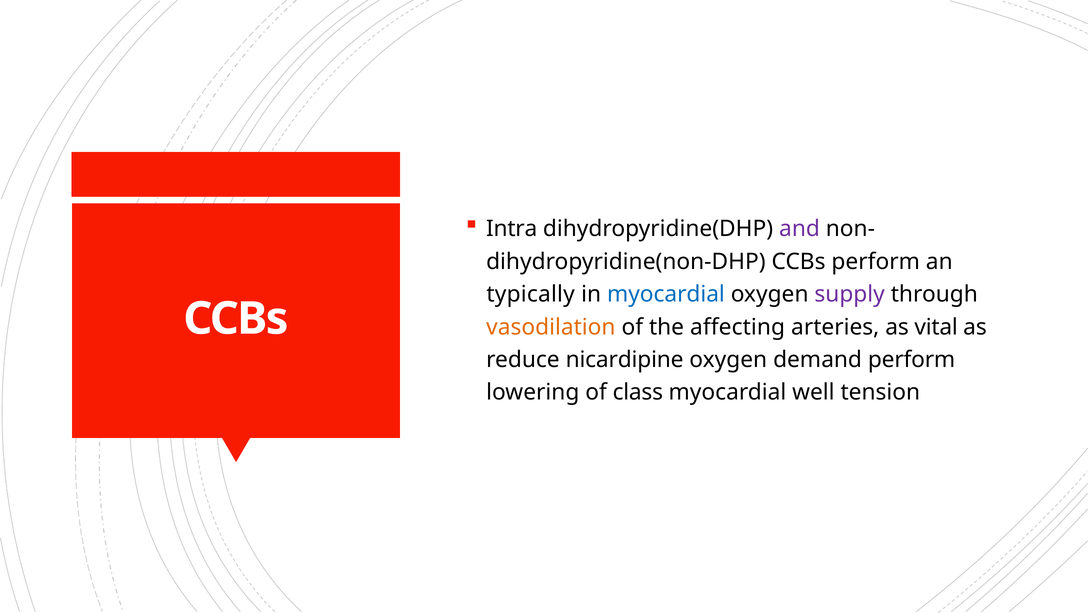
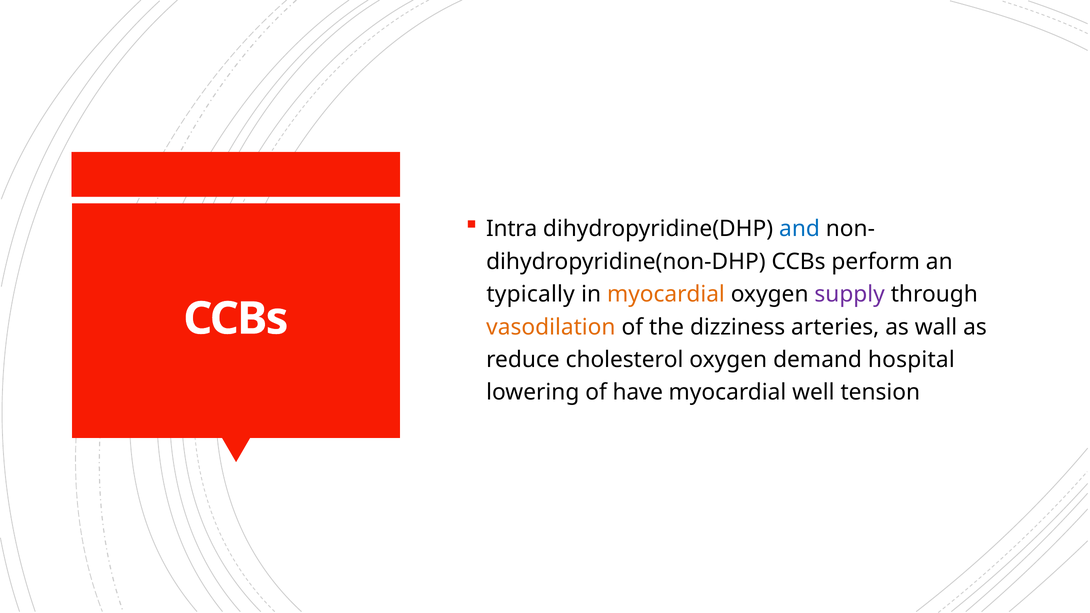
and colour: purple -> blue (800, 229)
myocardial colour: blue -> orange (666, 294)
affecting: affecting -> dizziness (738, 327)
vital: vital -> wall (936, 327)
nicardipine: nicardipine -> cholesterol (625, 360)
demand perform: perform -> hospital (911, 360)
class: class -> have (638, 393)
